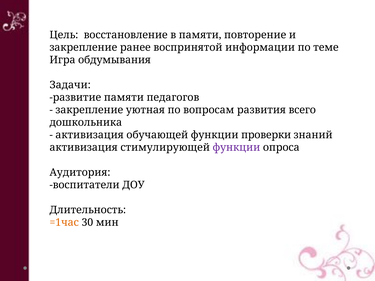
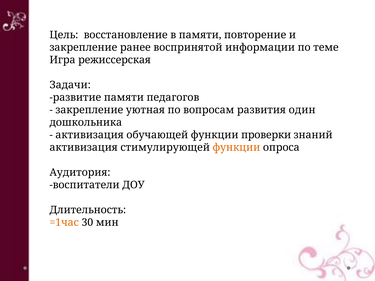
обдумывания: обдумывания -> режиссерская (114, 60)
всего: всего -> один (302, 110)
функции colour: purple -> orange (236, 148)
